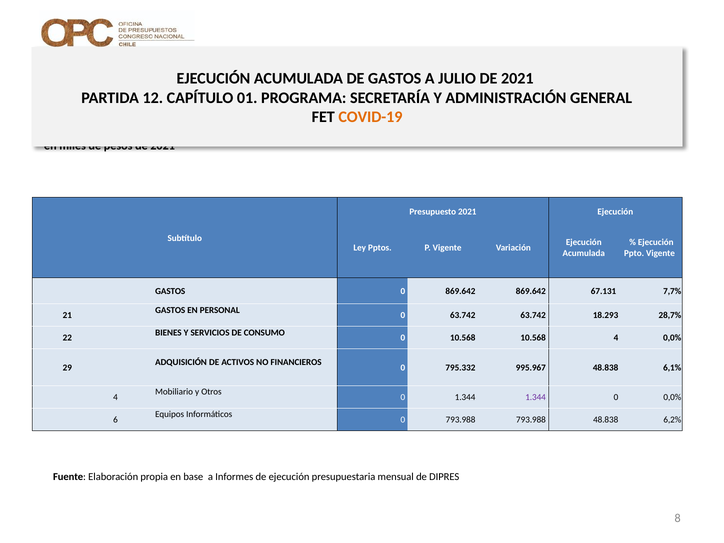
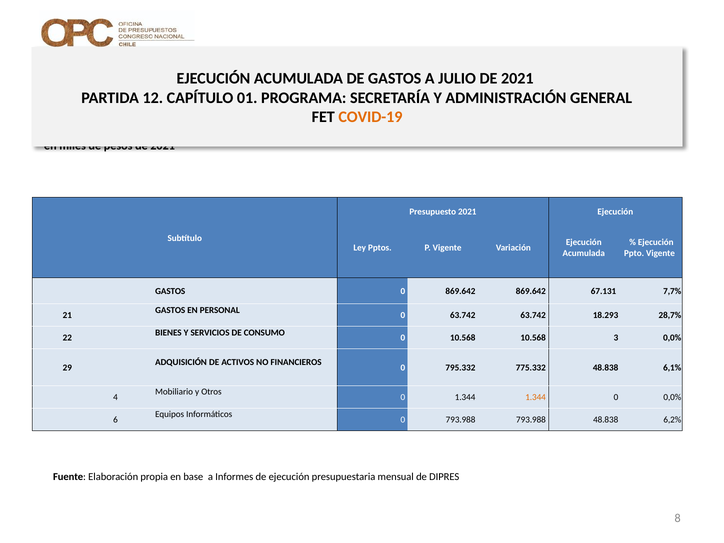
10.568 4: 4 -> 3 (616, 338)
995.967: 995.967 -> 775.332 (531, 368)
1.344 colour: purple -> orange (536, 397)
